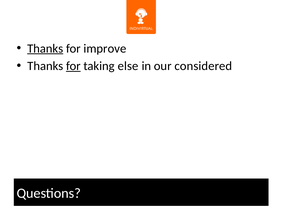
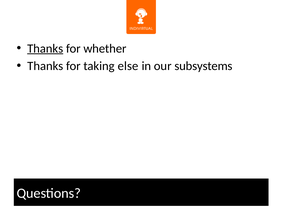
improve: improve -> whether (105, 49)
for underline: present -> none (73, 66)
considered: considered -> subsystems (203, 66)
